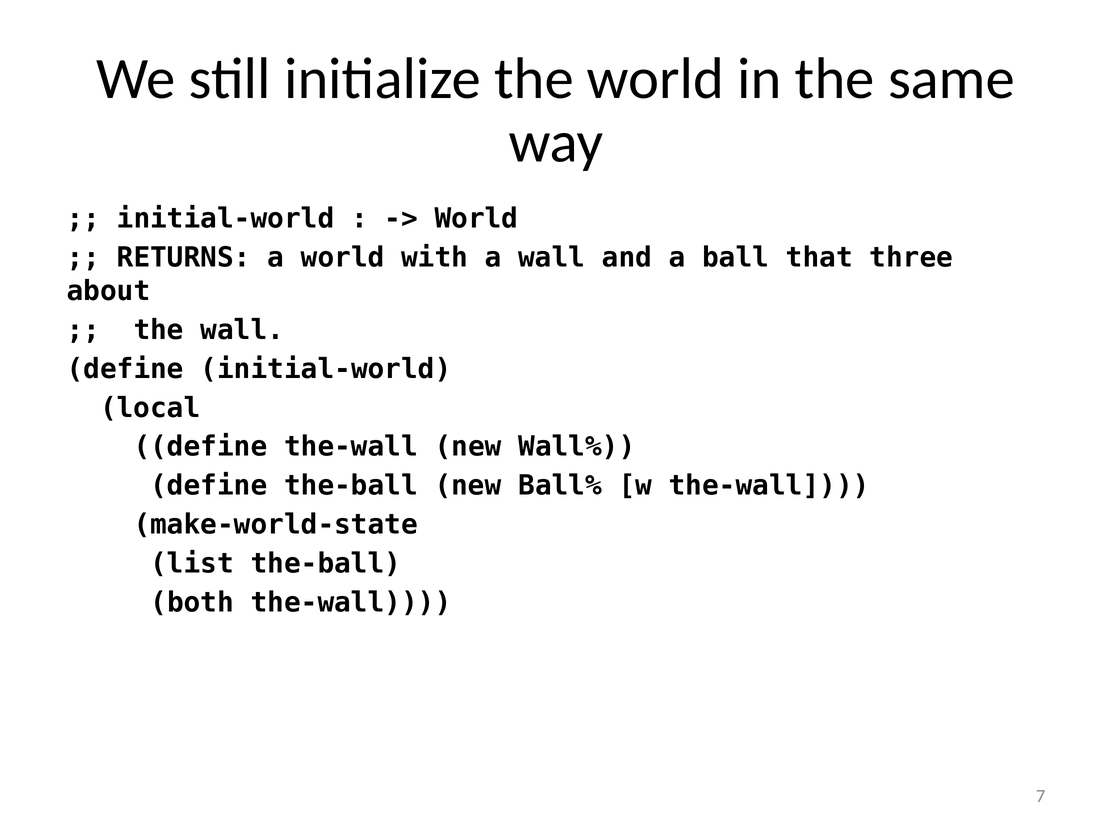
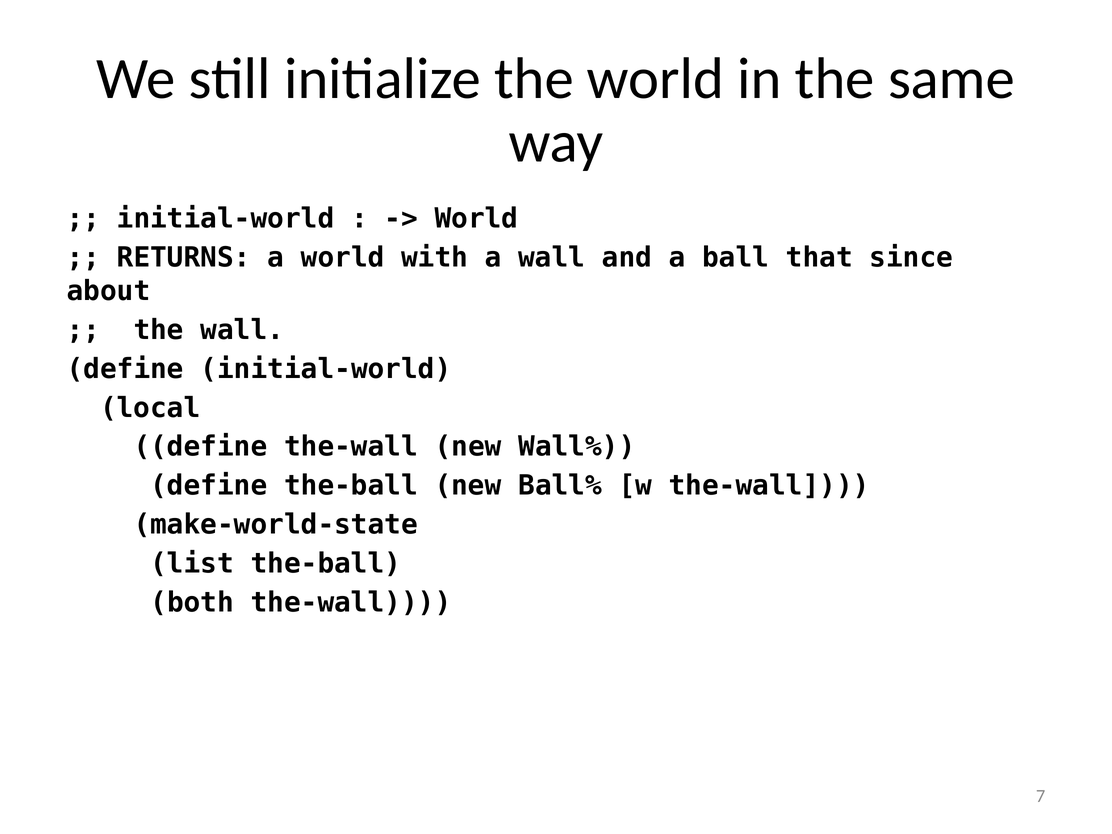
three: three -> since (911, 258)
